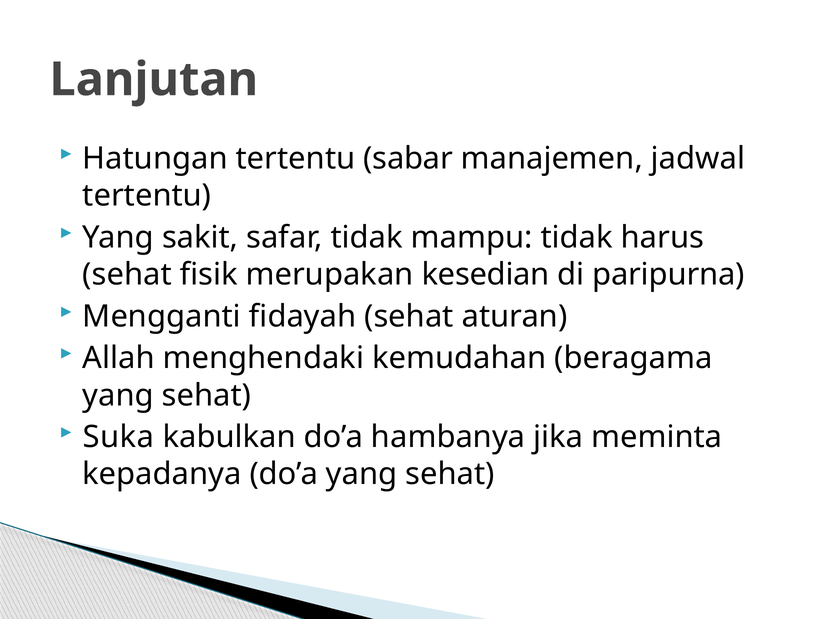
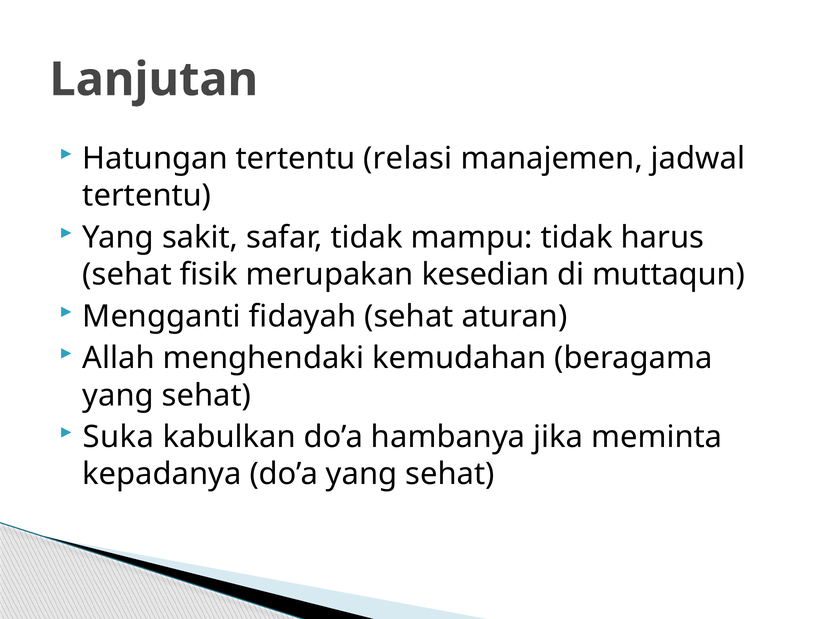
sabar: sabar -> relasi (408, 159)
paripurna: paripurna -> muttaqun (669, 275)
